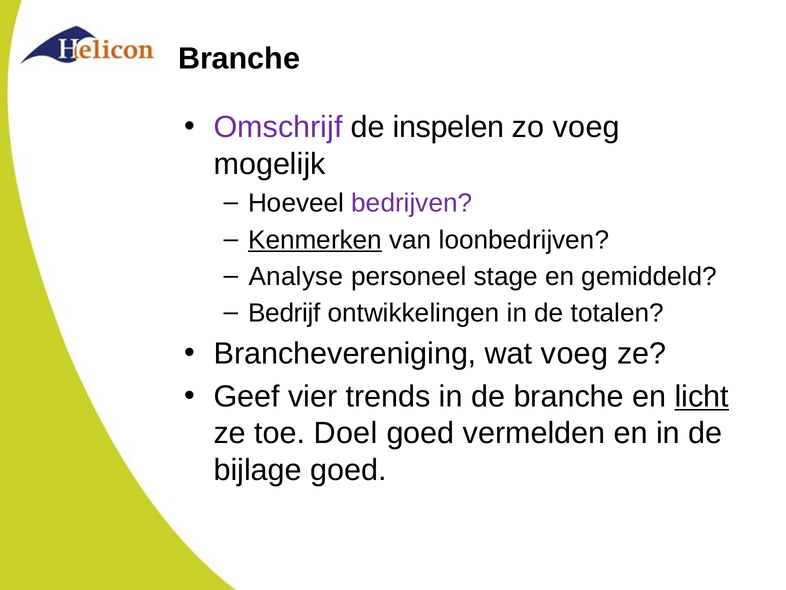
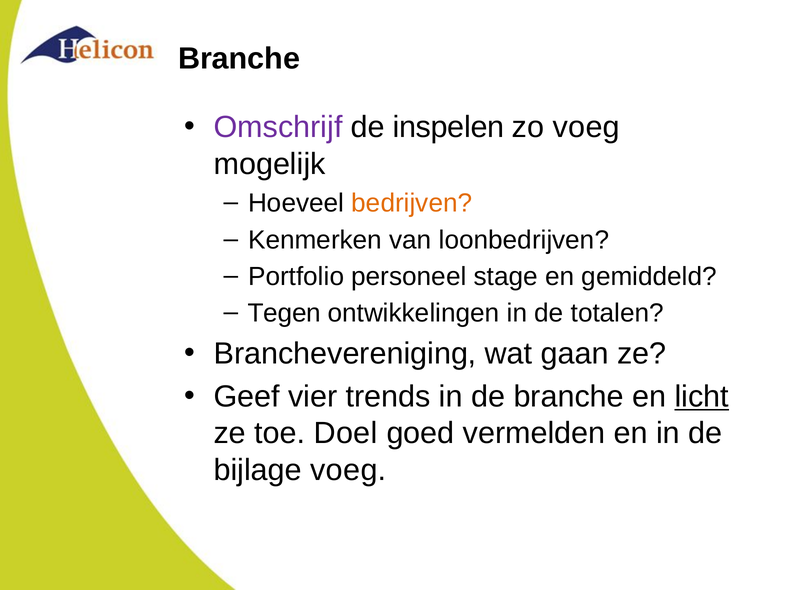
bedrijven colour: purple -> orange (412, 203)
Kenmerken underline: present -> none (315, 240)
Analyse: Analyse -> Portfolio (296, 276)
Bedrijf: Bedrijf -> Tegen (284, 313)
wat voeg: voeg -> gaan (575, 353)
bijlage goed: goed -> voeg (348, 470)
